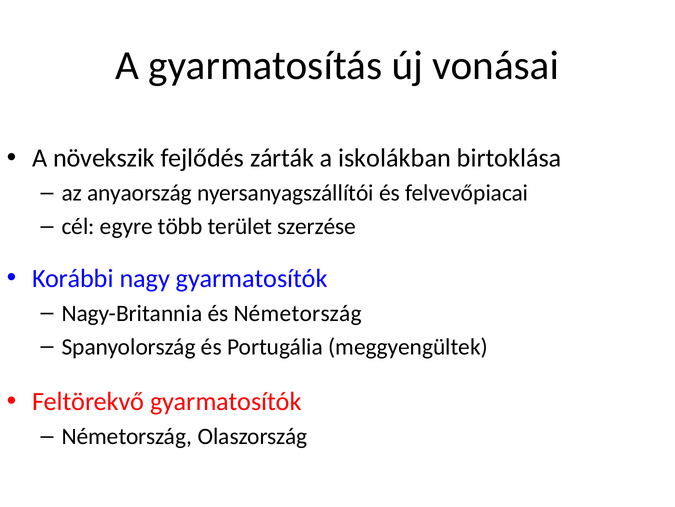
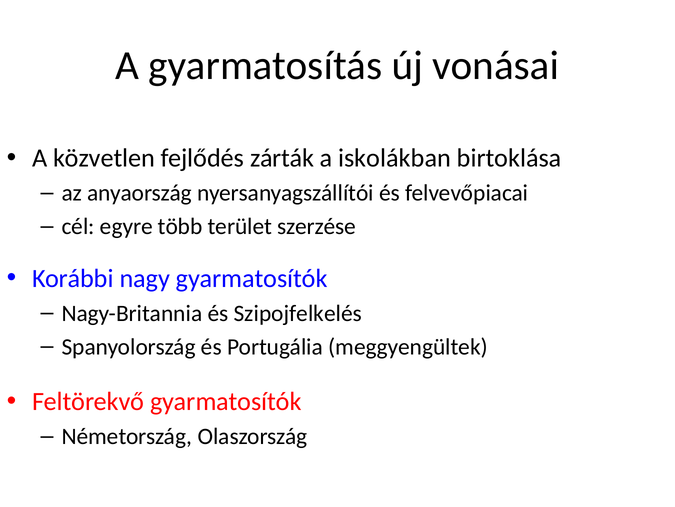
növekszik: növekszik -> közvetlen (104, 158)
és Németország: Németország -> Szipojfelkelés (298, 313)
